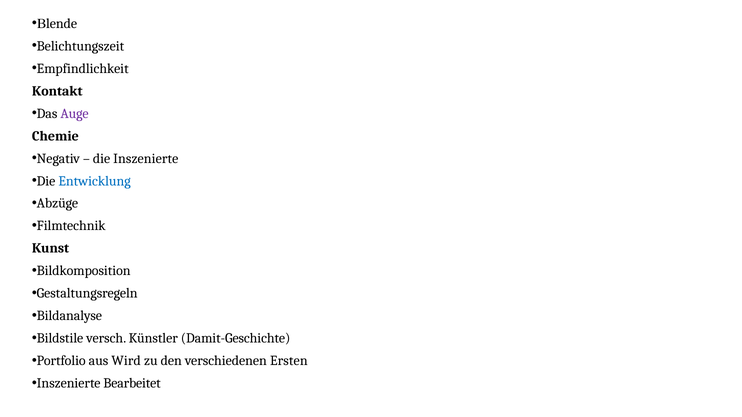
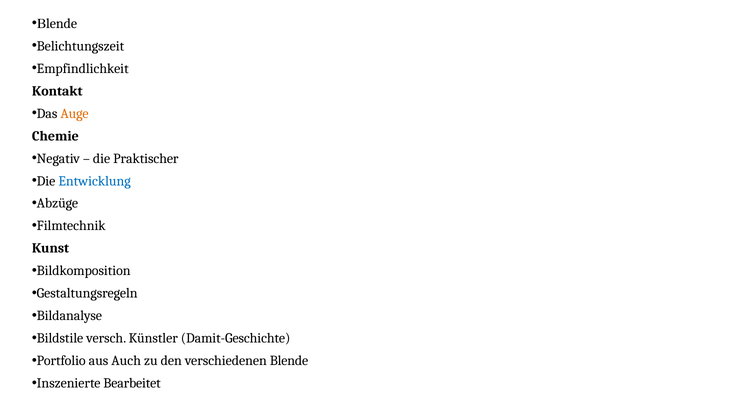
Auge colour: purple -> orange (75, 114)
die Inszenierte: Inszenierte -> Praktischer (146, 159)
Wird: Wird -> Auch (126, 361)
verschiedenen Ersten: Ersten -> Blende (289, 361)
